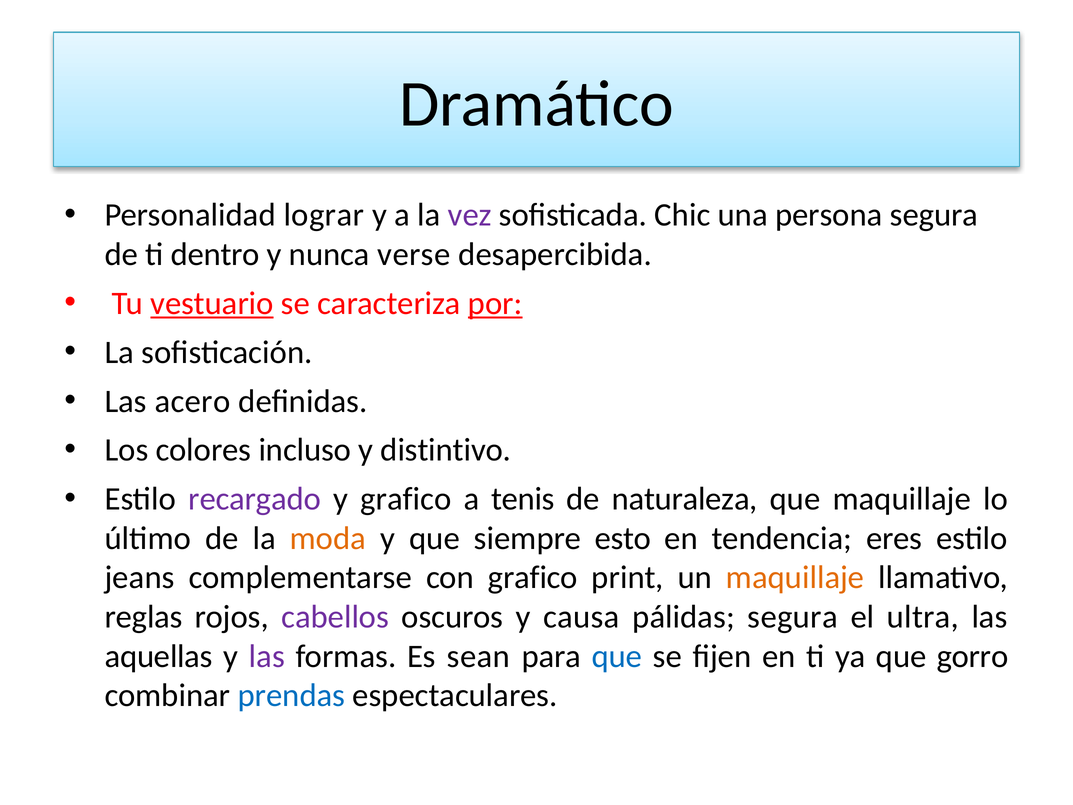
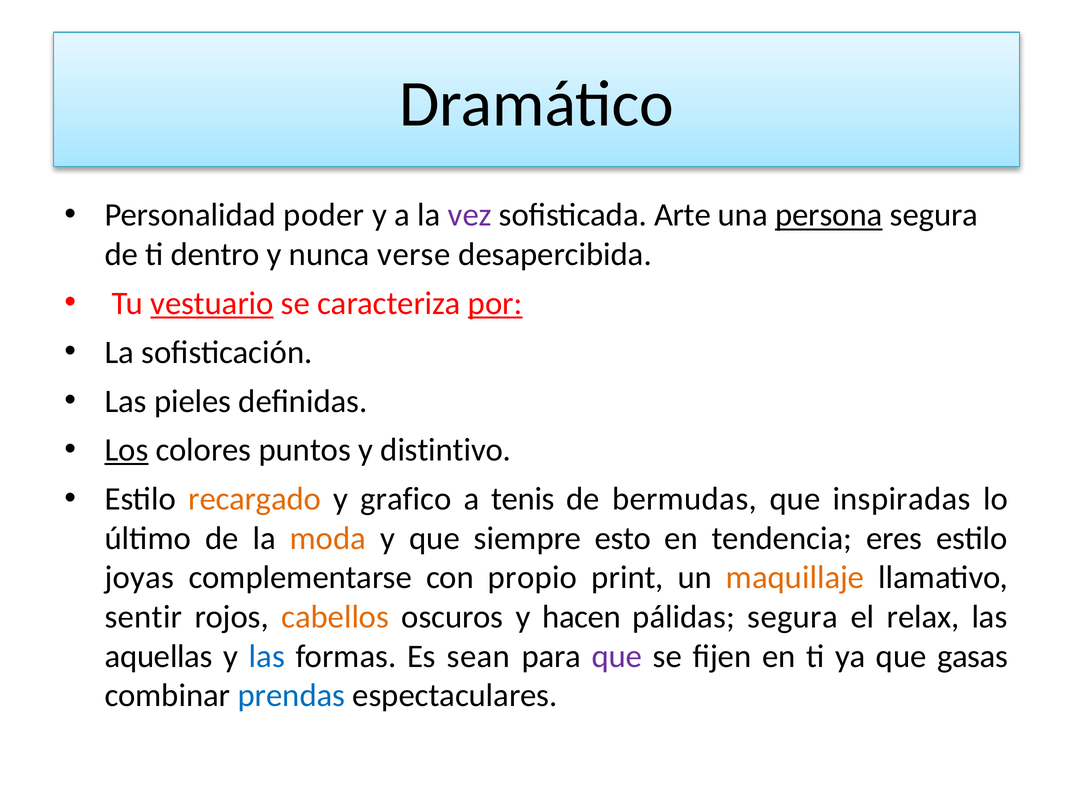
lograr: lograr -> poder (324, 215)
Chic: Chic -> Arte (683, 215)
persona underline: none -> present (829, 215)
acero: acero -> pieles (193, 401)
Los underline: none -> present (127, 450)
incluso: incluso -> puntos (305, 450)
recargado colour: purple -> orange (255, 499)
naturaleza: naturaleza -> bermudas (684, 499)
que maquillaje: maquillaje -> inspiradas (902, 499)
jeans: jeans -> joyas (139, 577)
con grafico: grafico -> propio (533, 577)
reglas: reglas -> sentir (143, 617)
cabellos colour: purple -> orange (335, 617)
causa: causa -> hacen (582, 617)
ultra: ultra -> relax (923, 617)
las colour: purple -> blue (267, 656)
que colour: blue -> purple (617, 656)
gorro: gorro -> gasas (973, 656)
